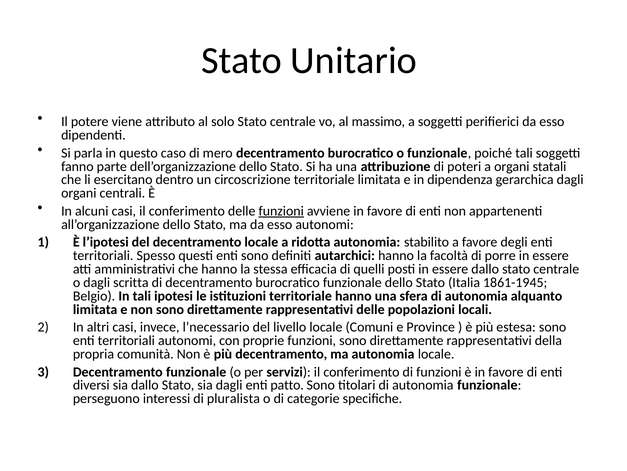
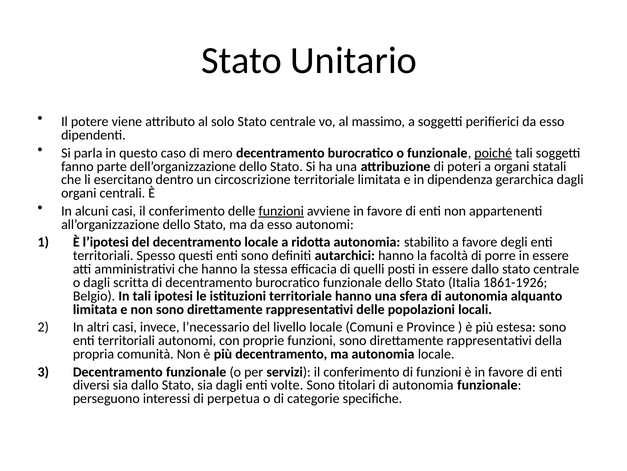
poiché underline: none -> present (493, 153)
1861-1945: 1861-1945 -> 1861-1926 (515, 282)
patto: patto -> volte (287, 385)
pluralista: pluralista -> perpetua (233, 398)
